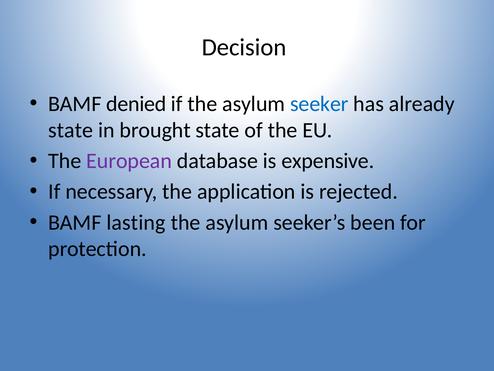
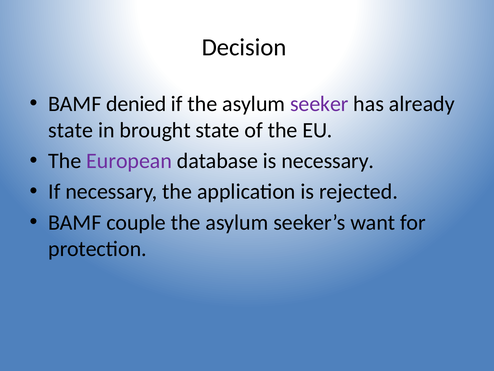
seeker colour: blue -> purple (319, 104)
is expensive: expensive -> necessary (328, 161)
lasting: lasting -> couple (136, 222)
been: been -> want (373, 222)
